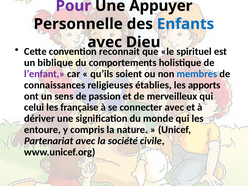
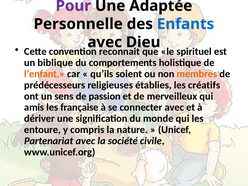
Appuyer: Appuyer -> Adaptée (161, 6)
l’enfant colour: purple -> orange (45, 74)
membres colour: blue -> orange (197, 74)
connaissances: connaissances -> prédécesseurs (55, 85)
apports: apports -> créatifs (204, 85)
celui: celui -> amis (34, 107)
